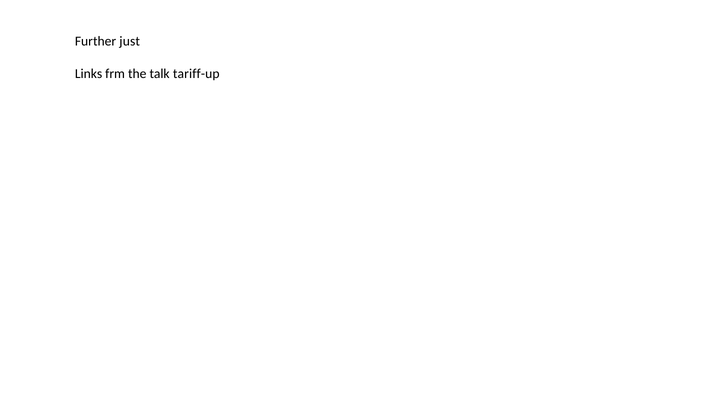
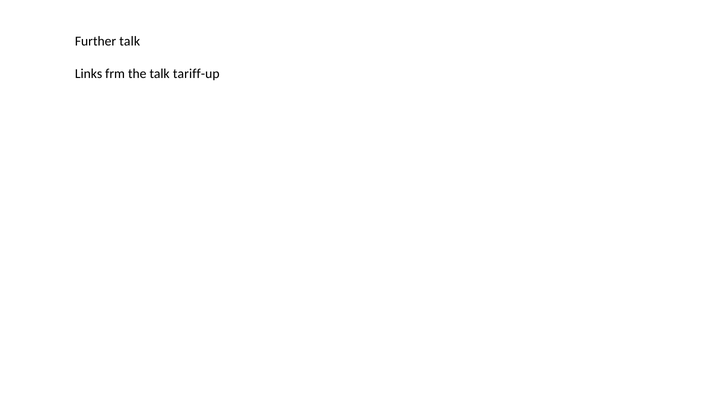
Further just: just -> talk (130, 41)
